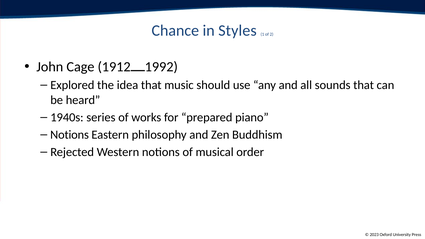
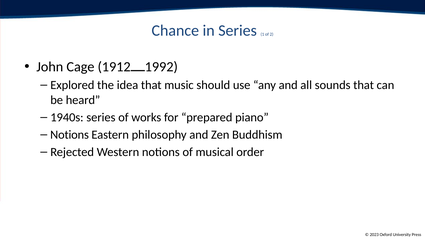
in Styles: Styles -> Series (238, 31)
